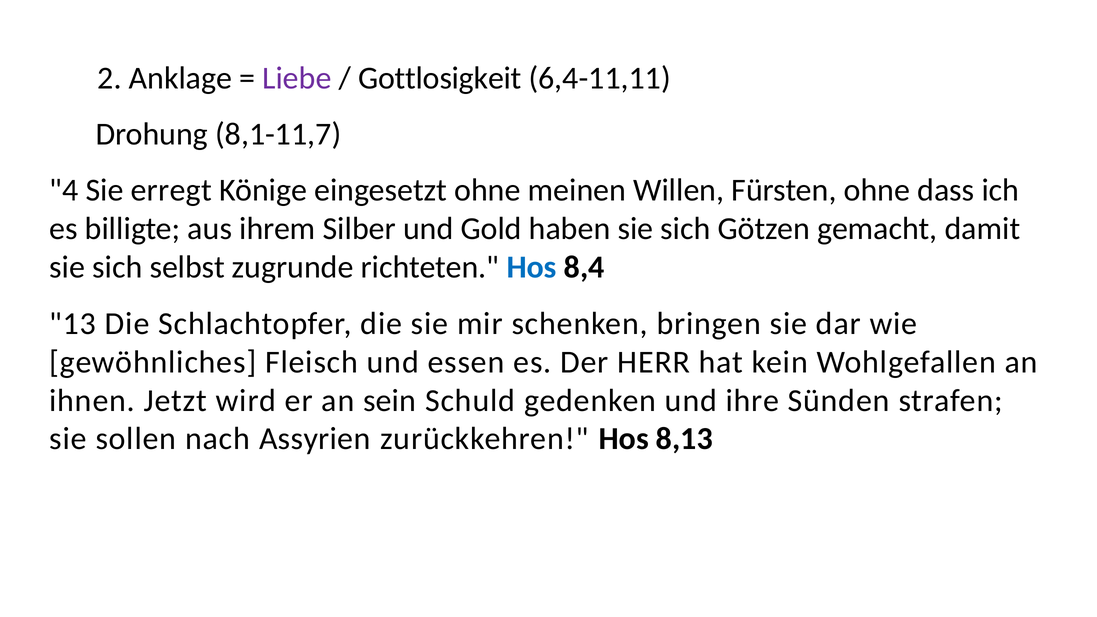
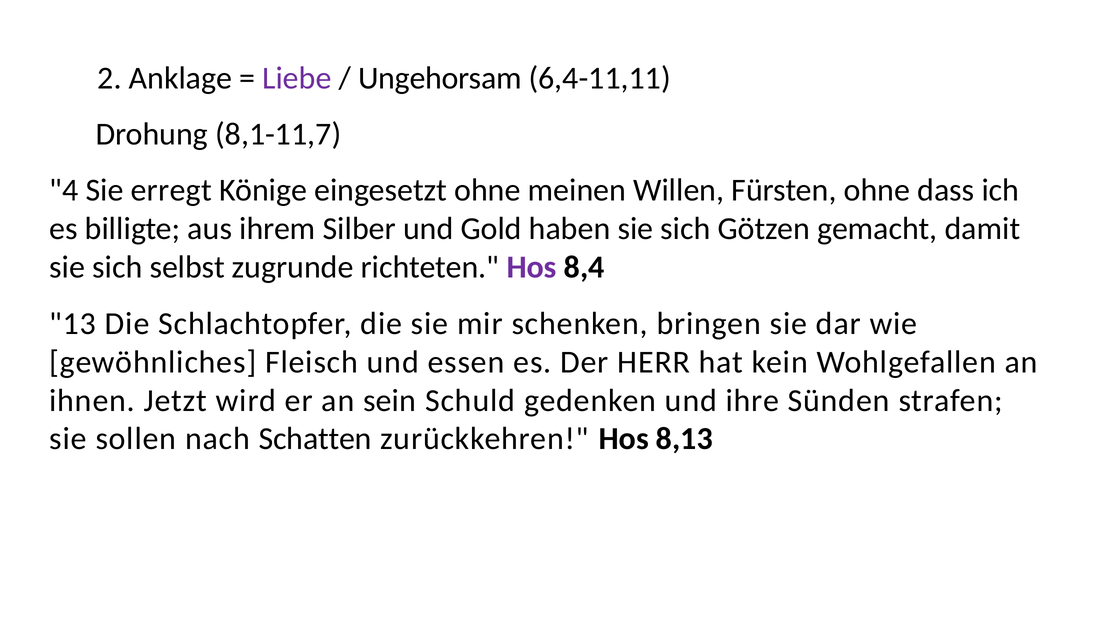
Gottlosigkeit: Gottlosigkeit -> Ungehorsam (440, 78)
Hos colour: blue -> purple (532, 267)
Assyrien: Assyrien -> Schatten (315, 439)
